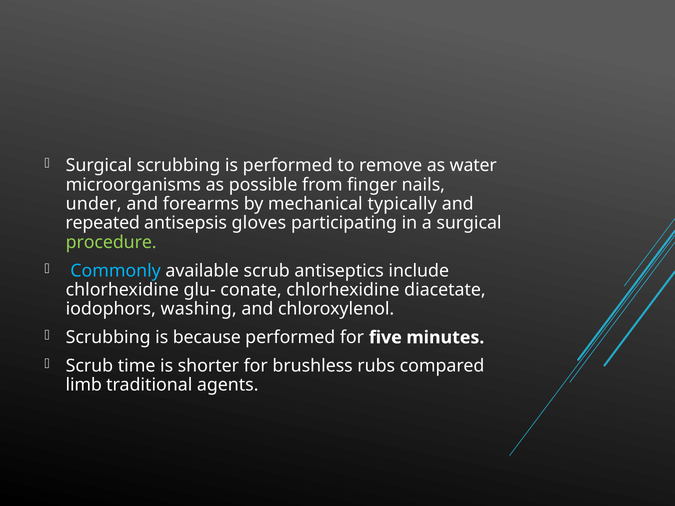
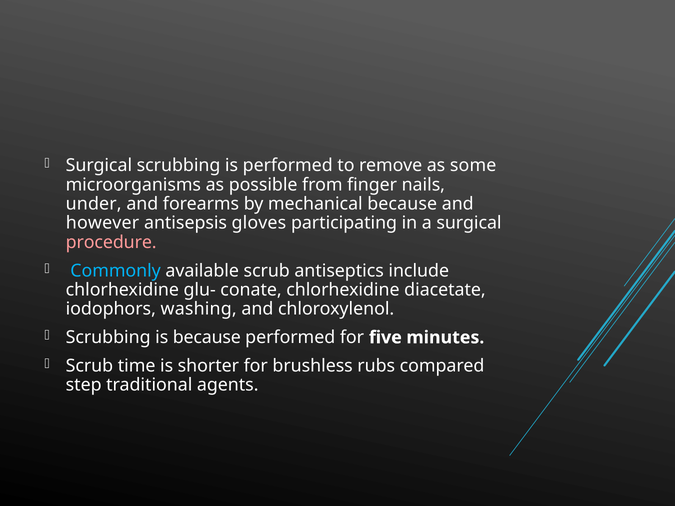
water: water -> some (473, 166)
mechanical typically: typically -> because (402, 204)
repeated: repeated -> however (102, 223)
procedure colour: light green -> pink (111, 242)
limb: limb -> step (84, 385)
